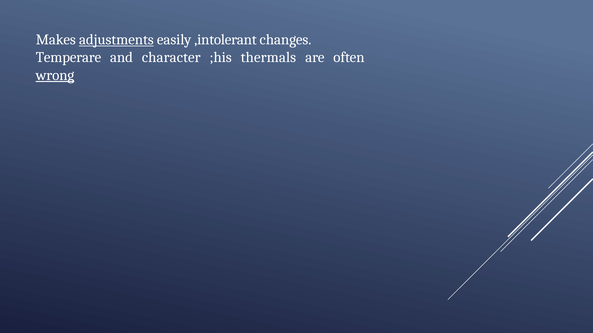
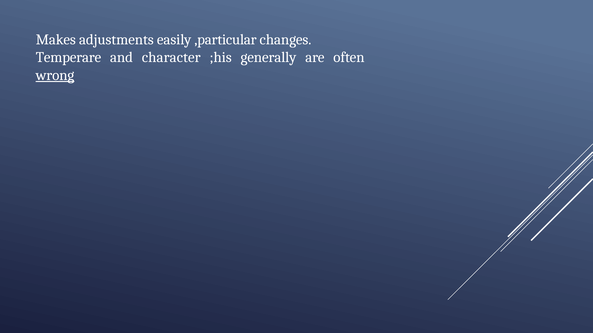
adjustments underline: present -> none (116, 40)
,intolerant: ,intolerant -> ,particular (225, 40)
thermals: thermals -> generally (268, 57)
